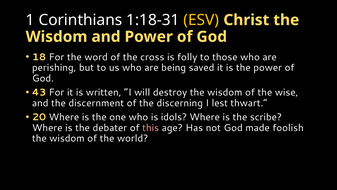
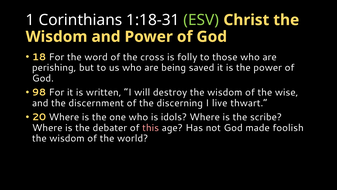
ESV colour: yellow -> light green (201, 20)
43: 43 -> 98 (39, 92)
lest: lest -> live (220, 103)
